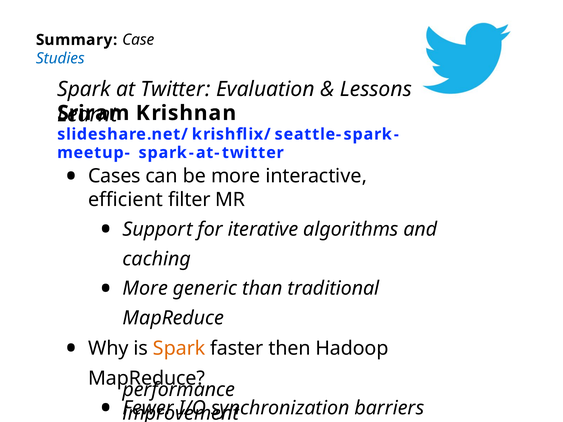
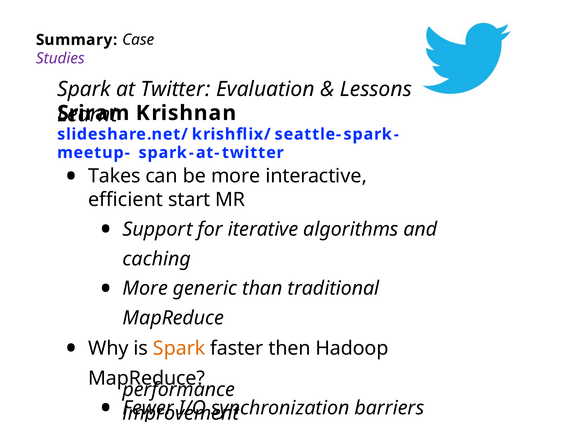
Studies colour: blue -> purple (60, 58)
Cases: Cases -> Takes (114, 176)
filter: filter -> start (189, 200)
